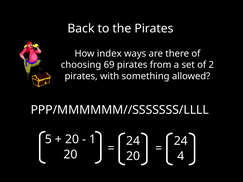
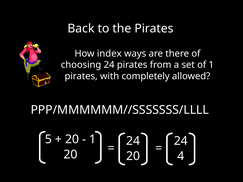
choosing 69: 69 -> 24 (109, 65)
of 2: 2 -> 1 (211, 65)
something: something -> completely (146, 76)
